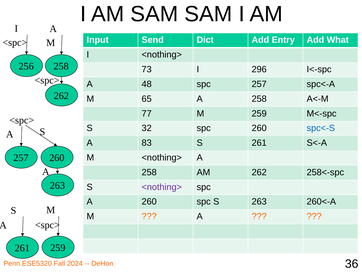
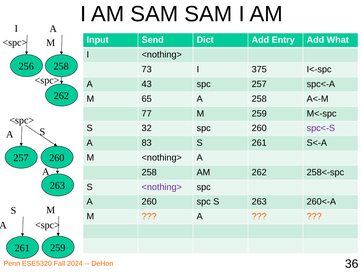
296: 296 -> 375 (259, 69)
48: 48 -> 43 (147, 84)
spc<-S colour: blue -> purple (321, 128)
